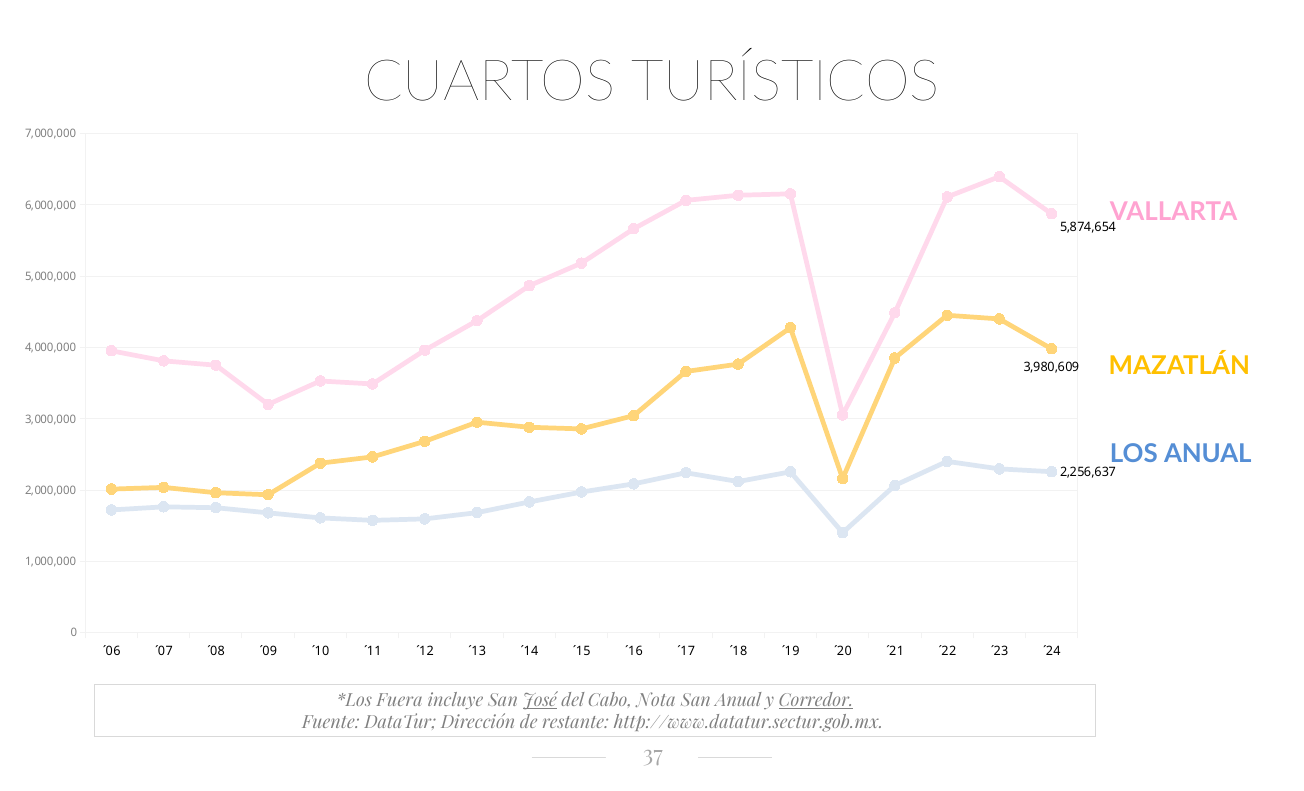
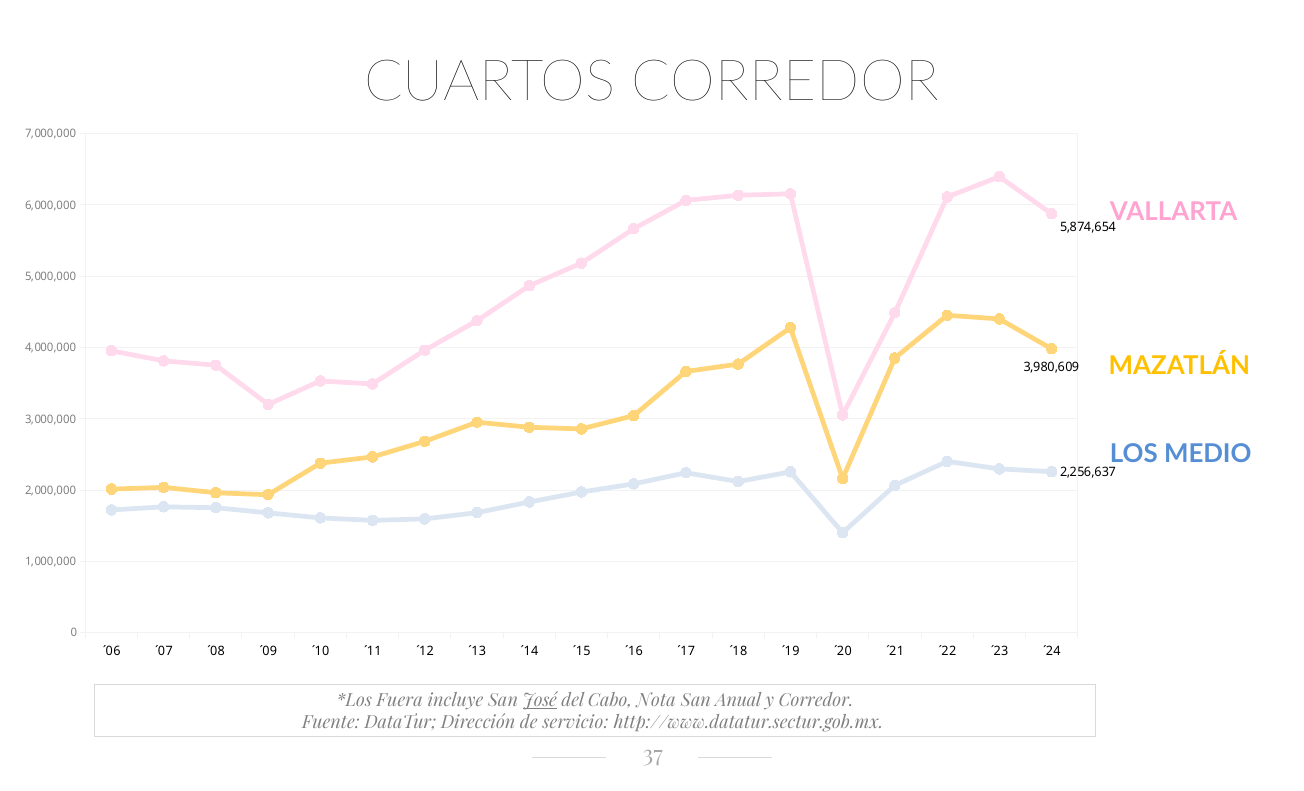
CUARTOS TURÍSTICOS: TURÍSTICOS -> CORREDOR (785, 81)
LOS ANUAL: ANUAL -> MEDIO (1208, 455)
Corredor underline: present -> none (816, 702)
restante: restante -> servicio (576, 723)
